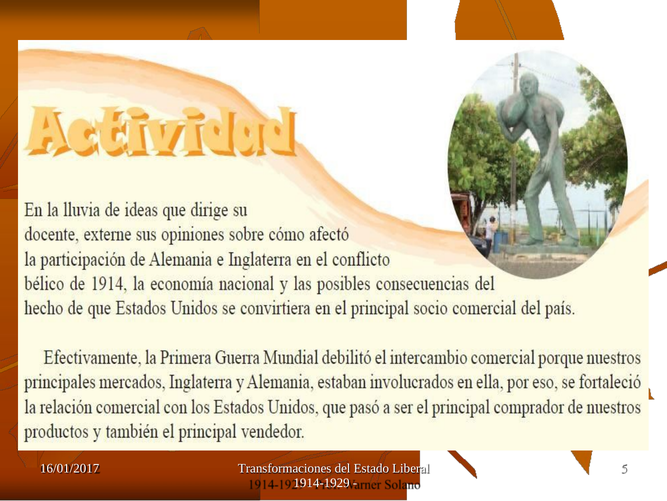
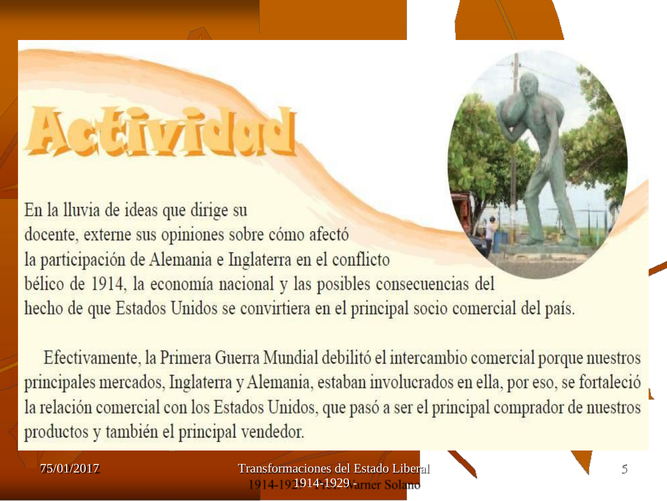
16/01/2017: 16/01/2017 -> 75/01/2017 (70, 468)
